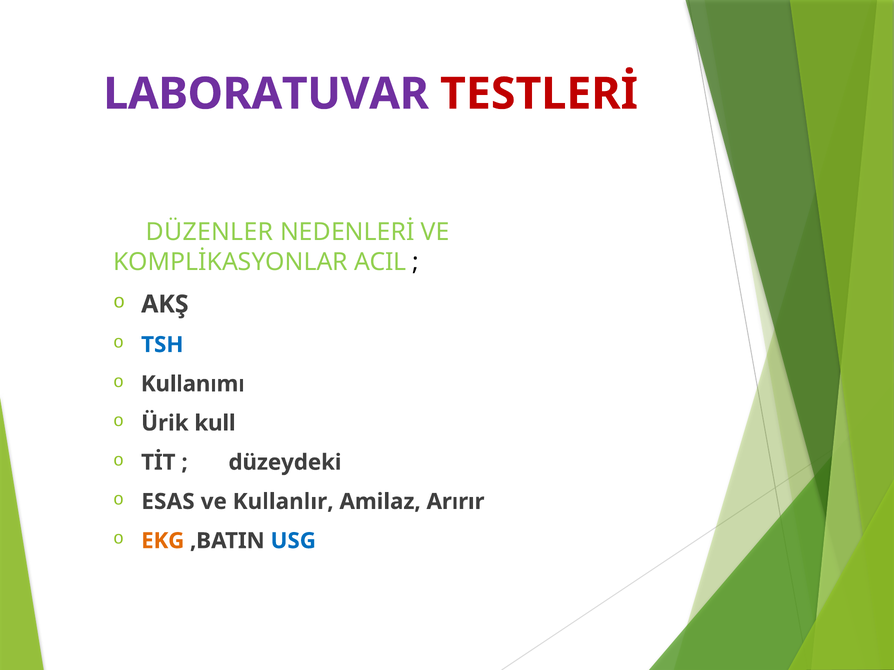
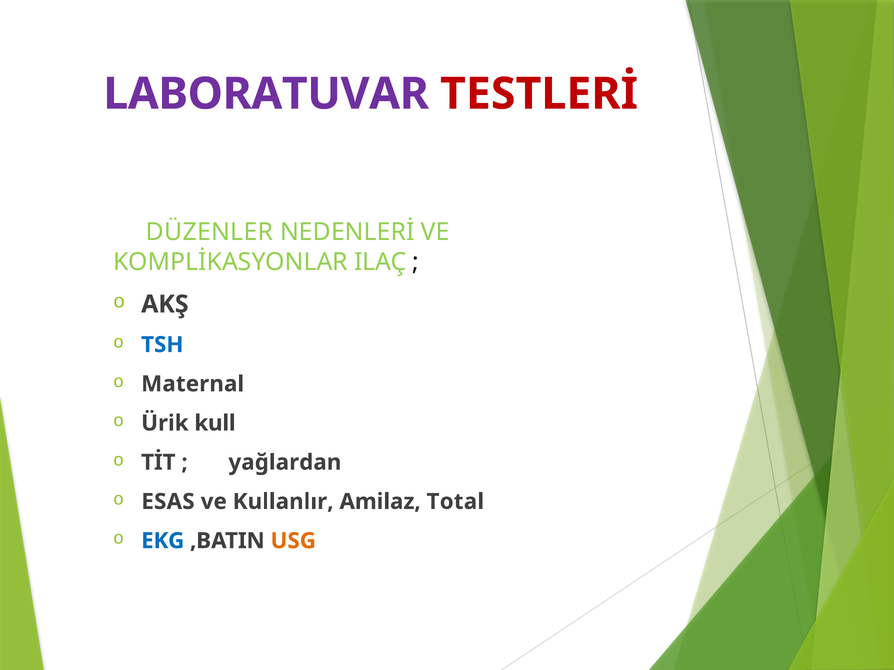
ACIL: ACIL -> ILAÇ (380, 262)
Kullanımı: Kullanımı -> Maternal (193, 384)
düzeydeki: düzeydeki -> yağlardan (285, 463)
Arırır: Arırır -> Total (455, 502)
EKG colour: orange -> blue (163, 541)
USG colour: blue -> orange (293, 541)
